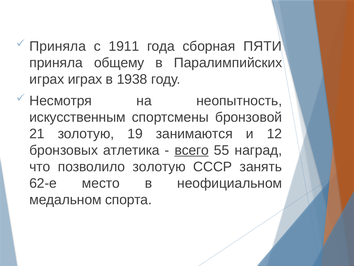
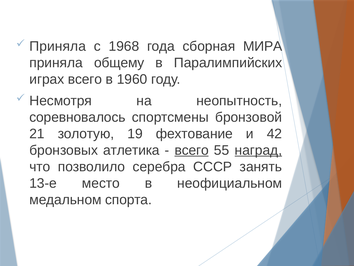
1911: 1911 -> 1968 (124, 46)
ПЯТИ: ПЯТИ -> МИРА (263, 46)
играх играх: играх -> всего (85, 79)
1938: 1938 -> 1960 (132, 79)
искусственным: искусственным -> соревновалось (77, 117)
занимаются: занимаются -> фехтование (194, 134)
12: 12 -> 42 (274, 134)
наград underline: none -> present (258, 150)
позволило золотую: золотую -> серебра (159, 166)
62-е: 62-е -> 13-е (43, 183)
